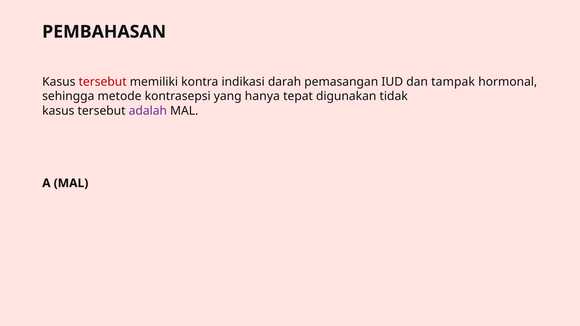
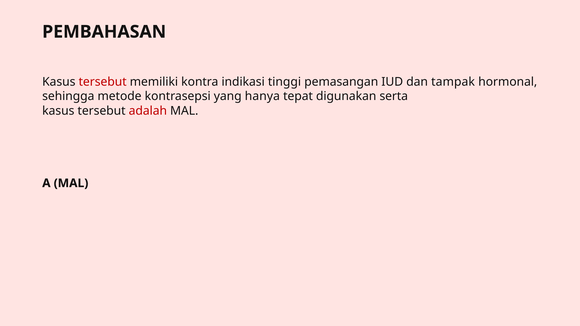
darah: darah -> tinggi (284, 82)
tidak: tidak -> serta (394, 96)
adalah colour: purple -> red (148, 111)
